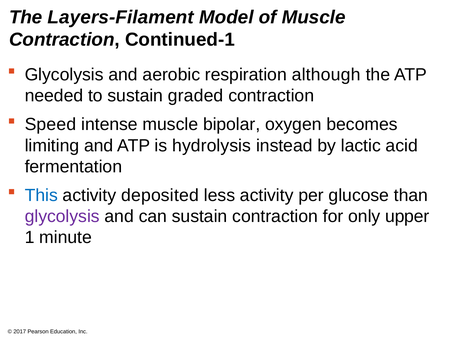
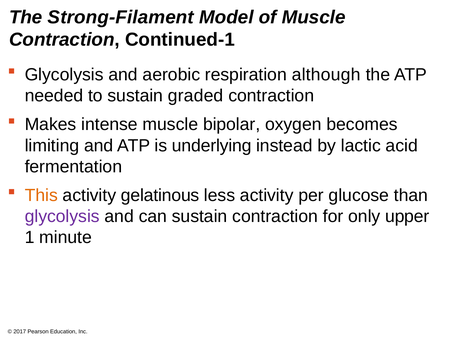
Layers-Filament: Layers-Filament -> Strong-Filament (121, 17)
Speed: Speed -> Makes (51, 124)
hydrolysis: hydrolysis -> underlying (212, 146)
This colour: blue -> orange (41, 195)
deposited: deposited -> gelatinous (160, 195)
